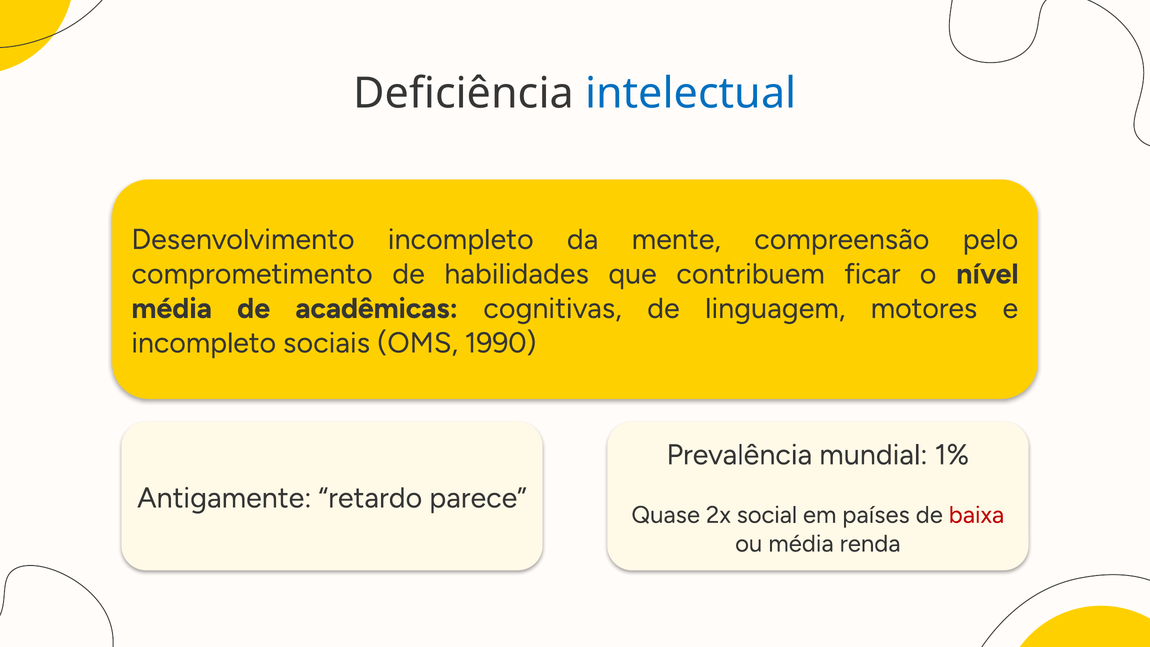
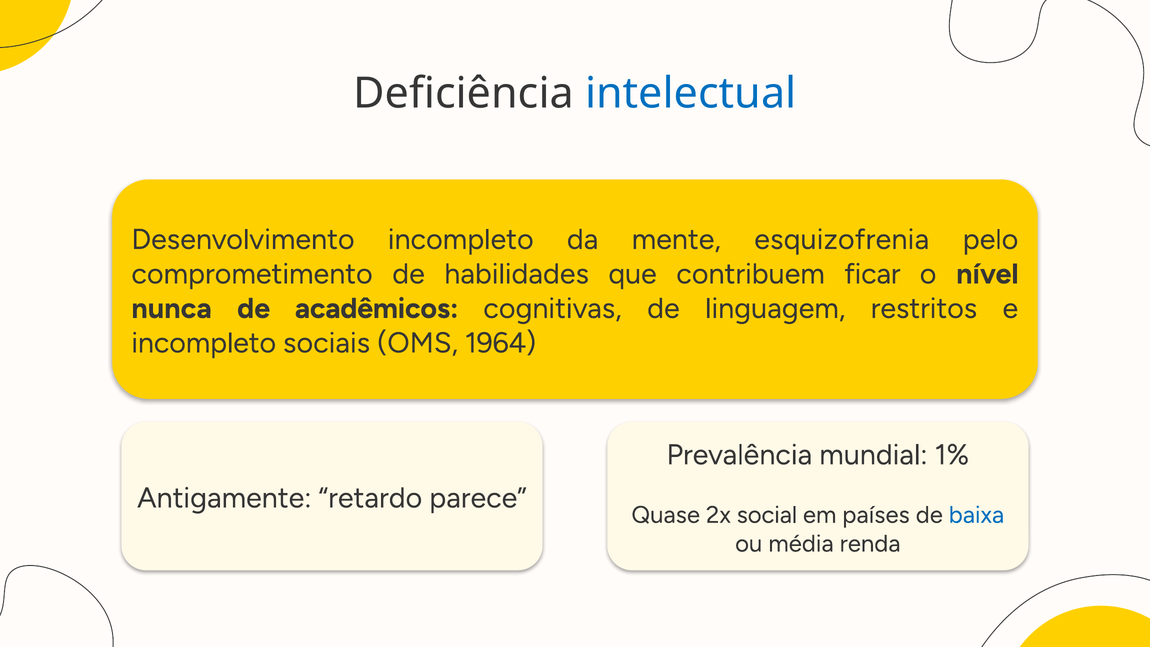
compreensão: compreensão -> esquizofrenia (842, 239)
média: média -> nunca (172, 308)
acadêmicas: acadêmicas -> acadêmicos (377, 308)
motores: motores -> restritos (924, 308)
1990: 1990 -> 1964 (501, 343)
baixa colour: red -> blue (976, 515)
